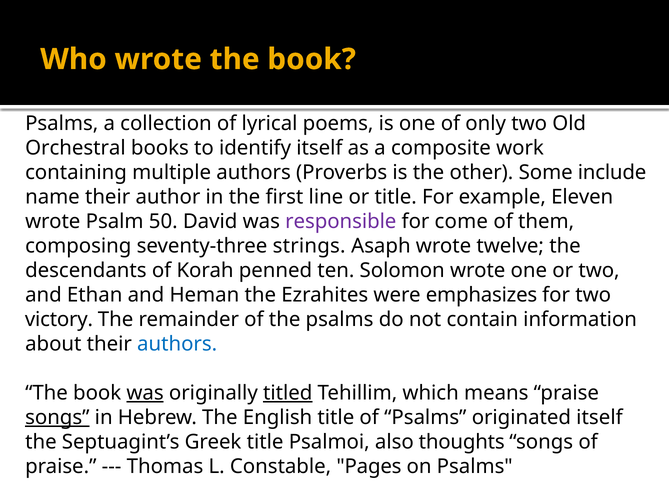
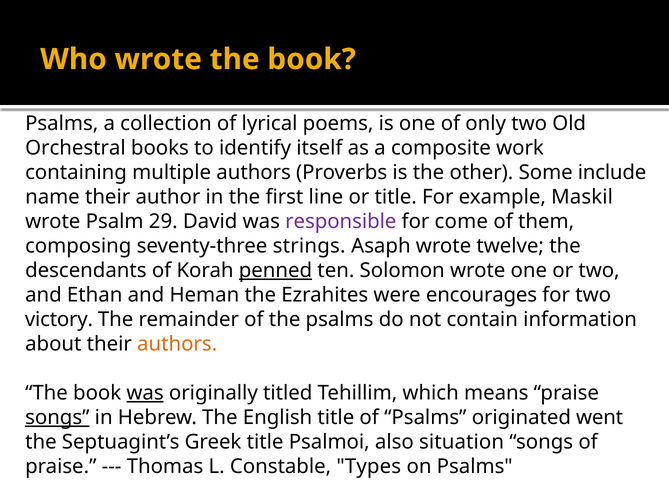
Eleven: Eleven -> Maskil (582, 197)
50: 50 -> 29 (163, 221)
penned underline: none -> present (275, 270)
emphasizes: emphasizes -> encourages (482, 295)
authors colour: blue -> orange (177, 344)
titled underline: present -> none (288, 393)
originated itself: itself -> went (600, 417)
thoughts: thoughts -> situation (462, 442)
Pages: Pages -> Types (369, 466)
